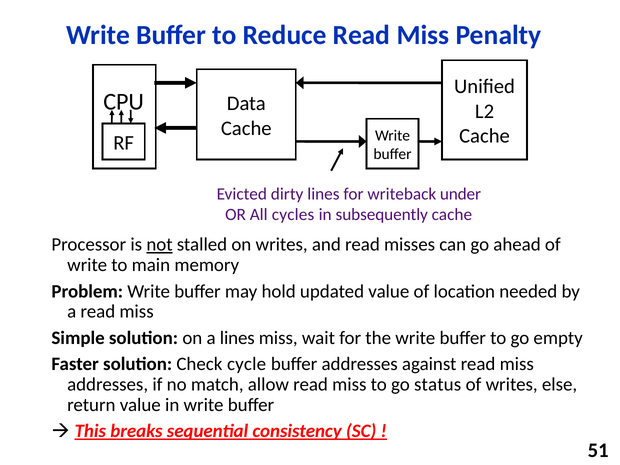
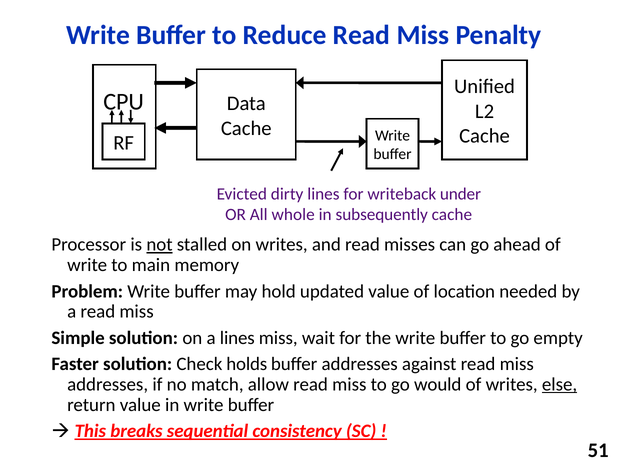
cycles: cycles -> whole (293, 215)
cycle: cycle -> holds (247, 364)
status: status -> would (438, 384)
else underline: none -> present (560, 384)
